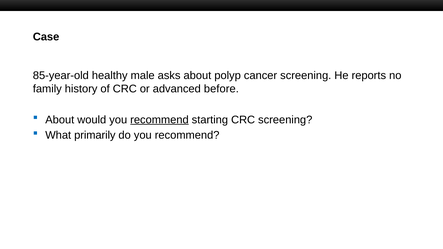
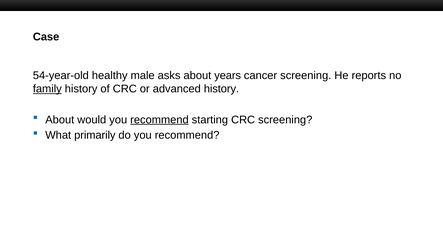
85-year-old: 85-year-old -> 54-year-old (61, 76)
polyp: polyp -> years (228, 76)
family underline: none -> present (47, 89)
advanced before: before -> history (221, 89)
